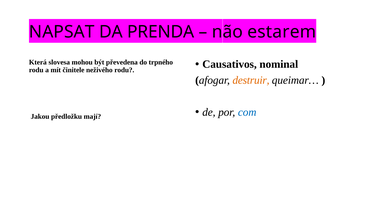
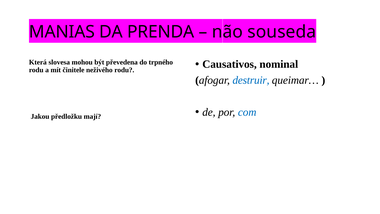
NAPSAT: NAPSAT -> MANIAS (62, 32)
estarem: estarem -> souseda (282, 32)
destruir colour: orange -> blue (251, 80)
